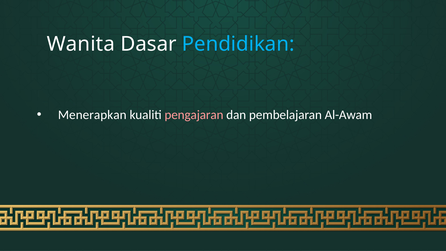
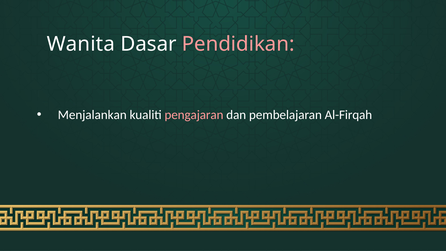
Pendidikan colour: light blue -> pink (238, 44)
Menerapkan: Menerapkan -> Menjalankan (92, 115)
Al-Awam: Al-Awam -> Al-Firqah (348, 115)
